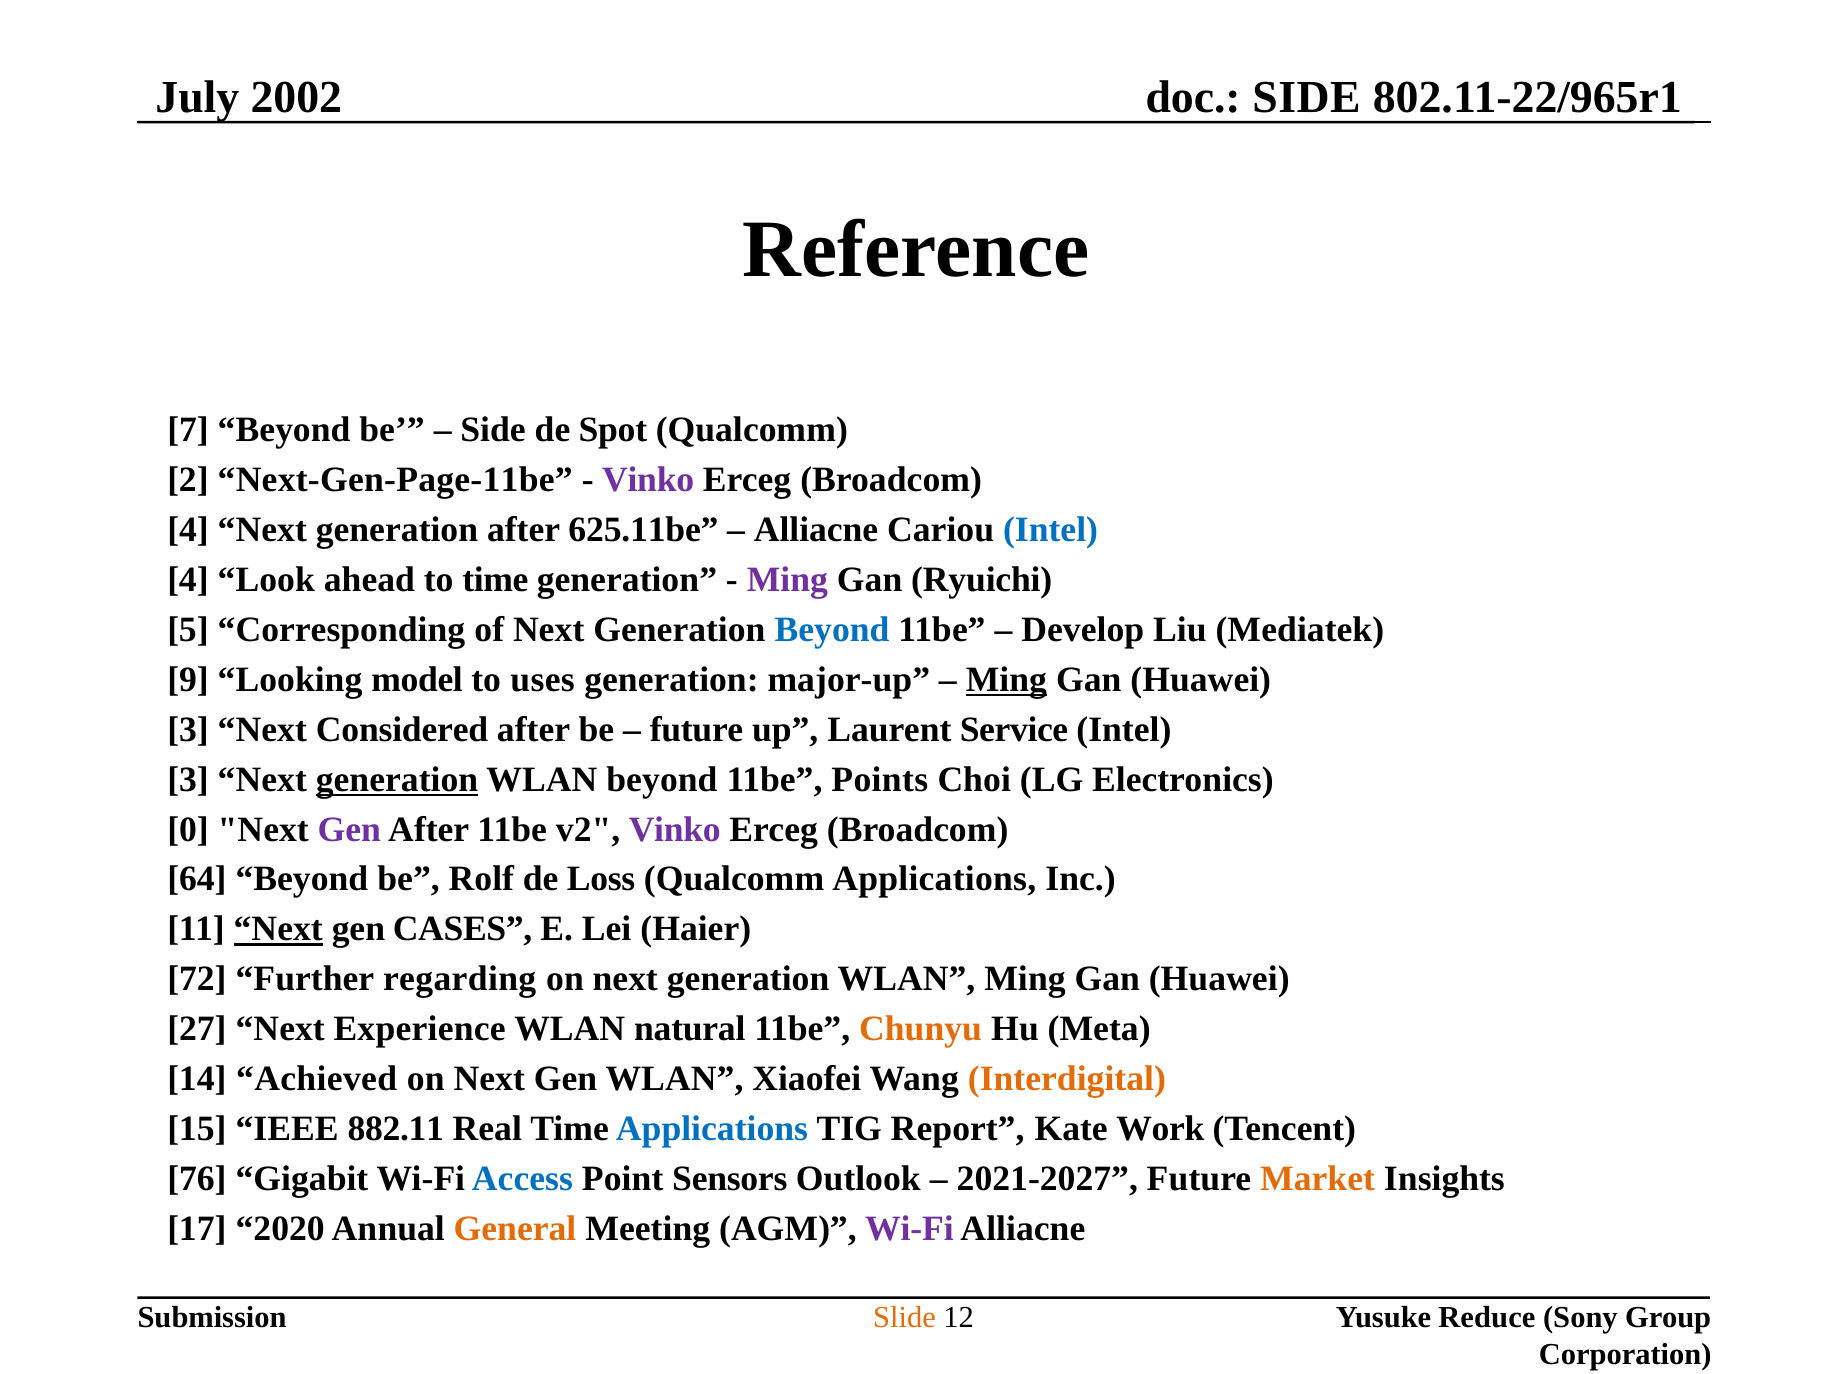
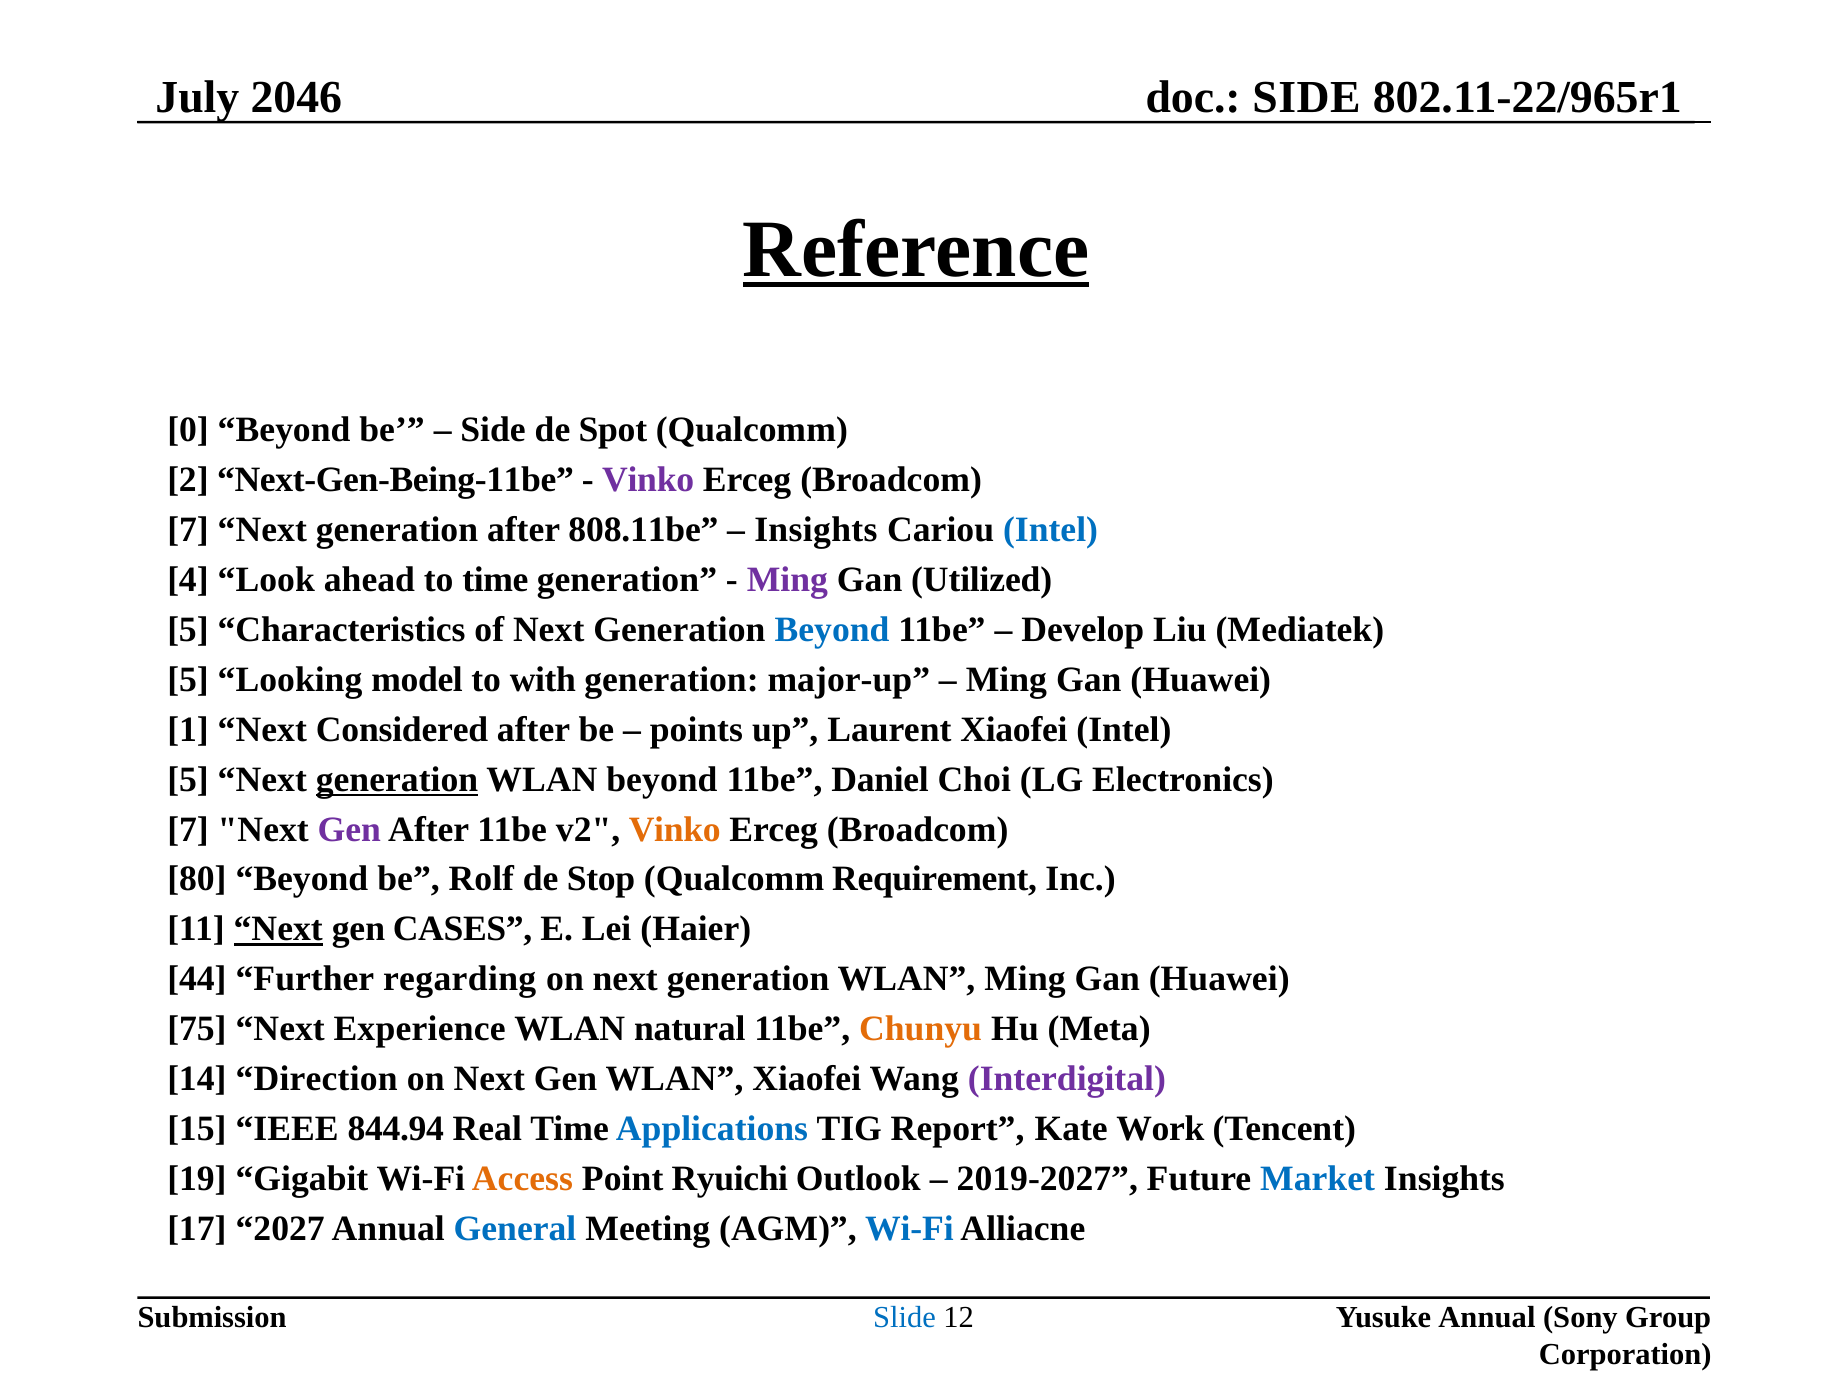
2002: 2002 -> 2046 (296, 97)
Reference underline: none -> present (916, 250)
7: 7 -> 0 (188, 430)
Next-Gen-Page-11be: Next-Gen-Page-11be -> Next-Gen-Being-11be (395, 480)
4: 4 -> 7 (188, 530)
625.11be: 625.11be -> 808.11be (643, 530)
Alliacne: Alliacne -> Insights (816, 530)
Ryuichi: Ryuichi -> Utilized (982, 580)
Corresponding: Corresponding -> Characteristics (342, 630)
9: 9 -> 5 (188, 680)
uses: uses -> with (543, 680)
Ming underline: present -> none (1006, 680)
3: 3 -> 1 (188, 729)
future: future -> points (696, 729)
Laurent Service: Service -> Xiaofei (1014, 729)
3: 3 -> 5 (188, 779)
Points: Points -> Daniel (880, 779)
0: 0 -> 7 (188, 829)
Vinko colour: purple -> orange (675, 829)
64: 64 -> 80 (197, 879)
Loss: Loss -> Stop (601, 879)
Qualcomm Applications: Applications -> Requirement (935, 879)
72: 72 -> 44 (197, 979)
27: 27 -> 75 (197, 1029)
Achieved: Achieved -> Direction (317, 1079)
Interdigital colour: orange -> purple (1067, 1079)
882.11: 882.11 -> 844.94 (396, 1129)
76: 76 -> 19 (197, 1179)
Access colour: blue -> orange (522, 1179)
Sensors: Sensors -> Ryuichi (730, 1179)
2021-2027: 2021-2027 -> 2019-2027 (1047, 1179)
Market colour: orange -> blue (1318, 1179)
2020: 2020 -> 2027 (280, 1229)
General colour: orange -> blue (515, 1229)
Wi-Fi colour: purple -> blue (909, 1229)
Slide colour: orange -> blue (905, 1318)
Yusuke Reduce: Reduce -> Annual (1487, 1318)
